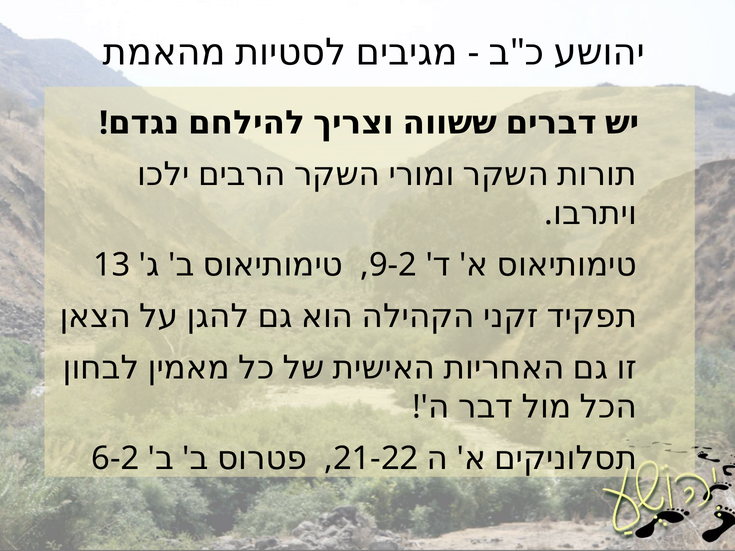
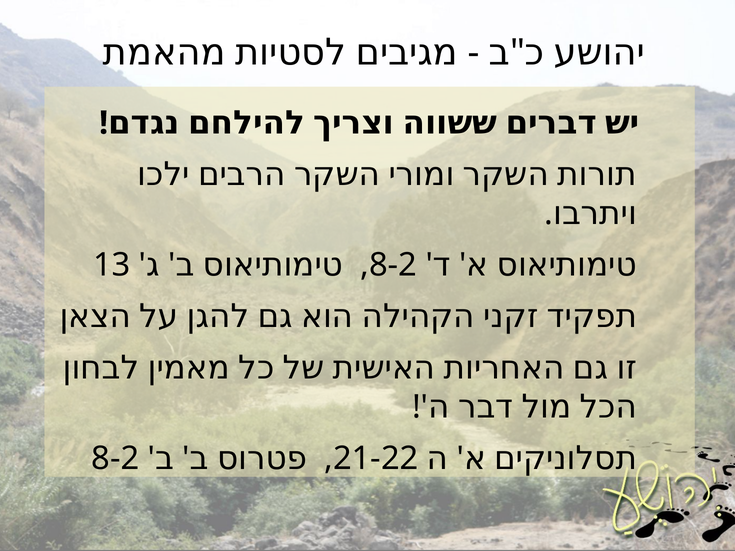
9-2: 9-2 -> 8-2 (393, 265)
6-2: 6-2 -> 8-2 (115, 459)
